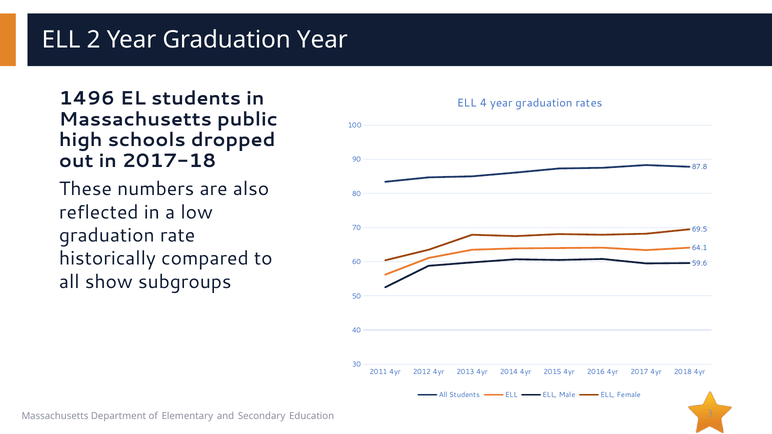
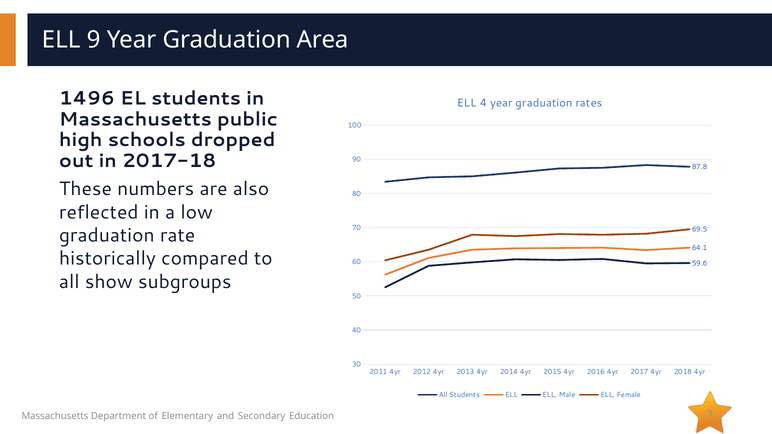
2: 2 -> 9 (94, 40)
Graduation Year: Year -> Area (323, 40)
